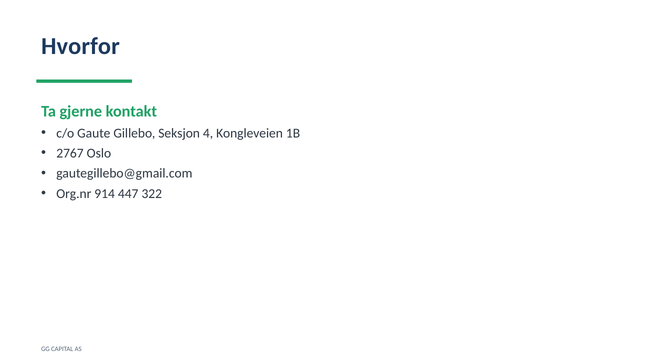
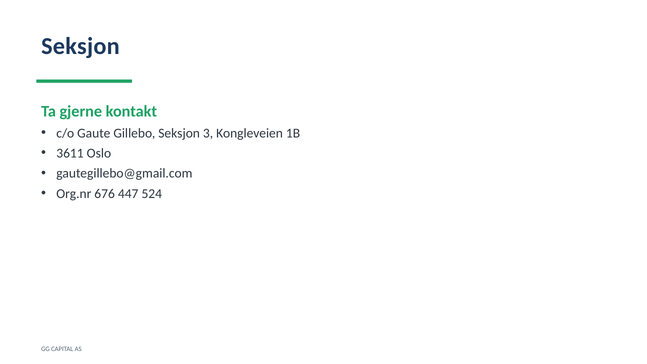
Hvorfor: Hvorfor -> Seksjon (80, 46)
4: 4 -> 3 (208, 133)
2767: 2767 -> 3611 (70, 153)
914: 914 -> 676 (105, 194)
322: 322 -> 524 (152, 194)
